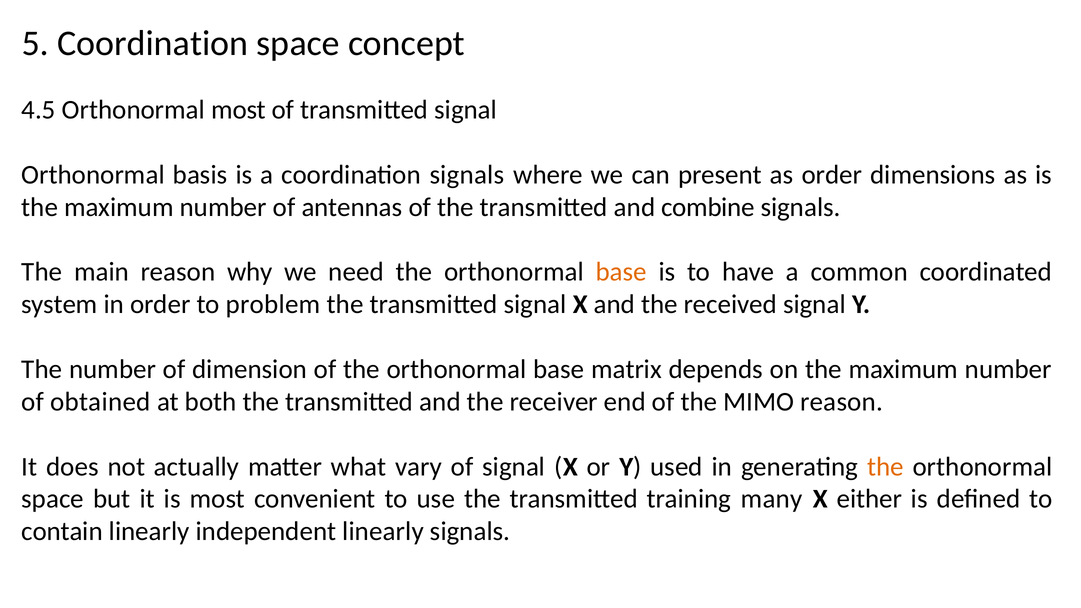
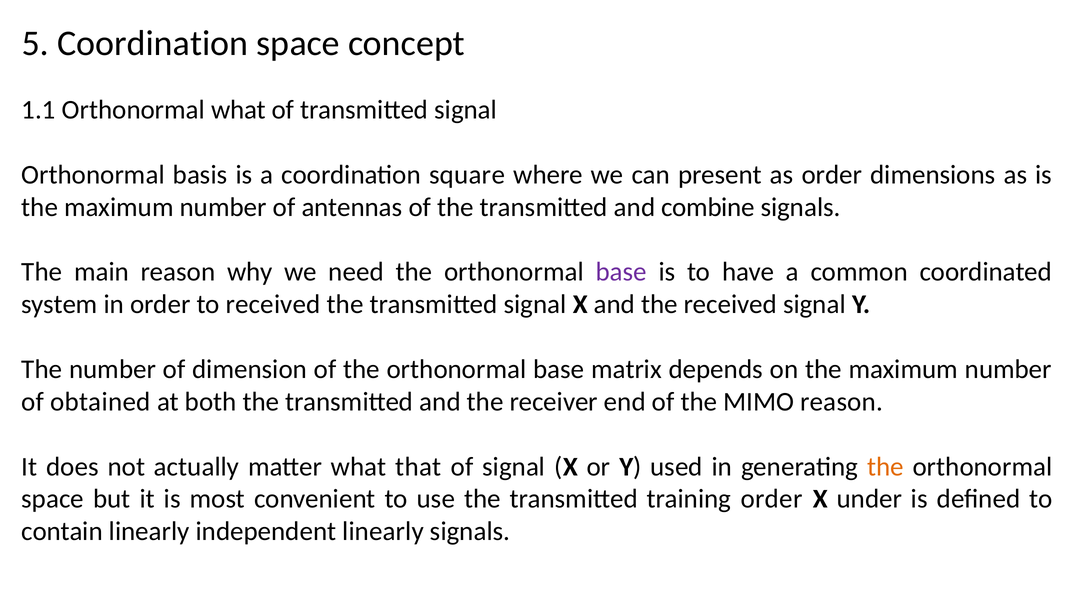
4.5: 4.5 -> 1.1 (39, 110)
Orthonormal most: most -> what (239, 110)
coordination signals: signals -> square (467, 175)
base colour: orange -> purple (621, 272)
to problem: problem -> received (273, 304)
vary: vary -> that (418, 467)
training many: many -> order (772, 499)
either: either -> under (869, 499)
